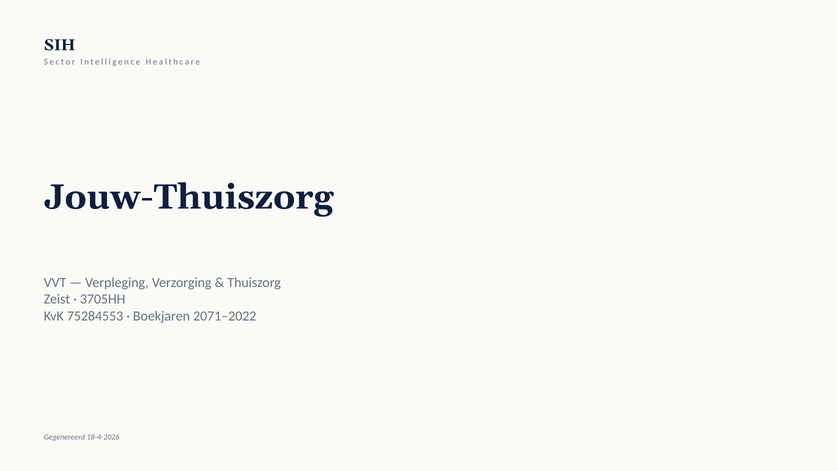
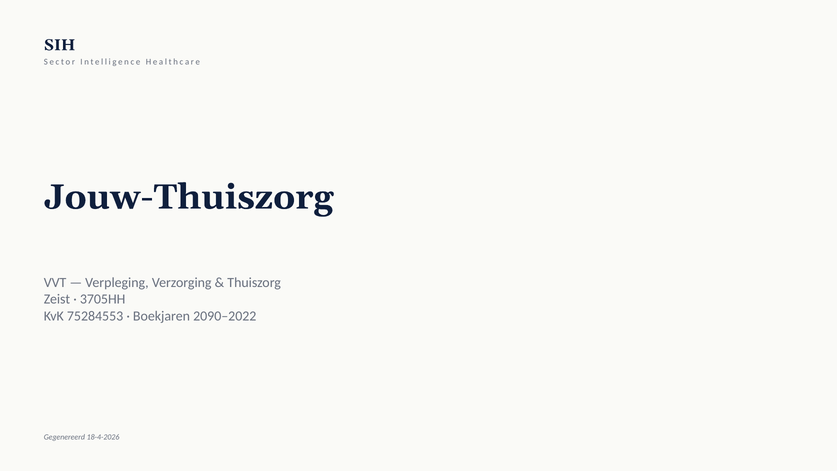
2071–2022: 2071–2022 -> 2090–2022 (225, 316)
